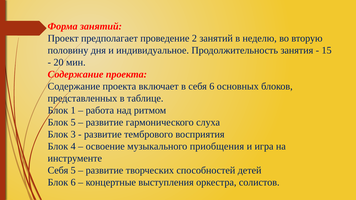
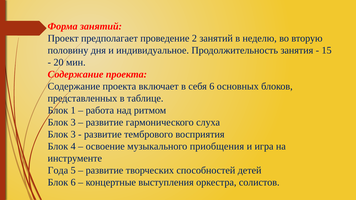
5: 5 -> 3 (73, 122)
Себя: Себя -> Года (58, 171)
